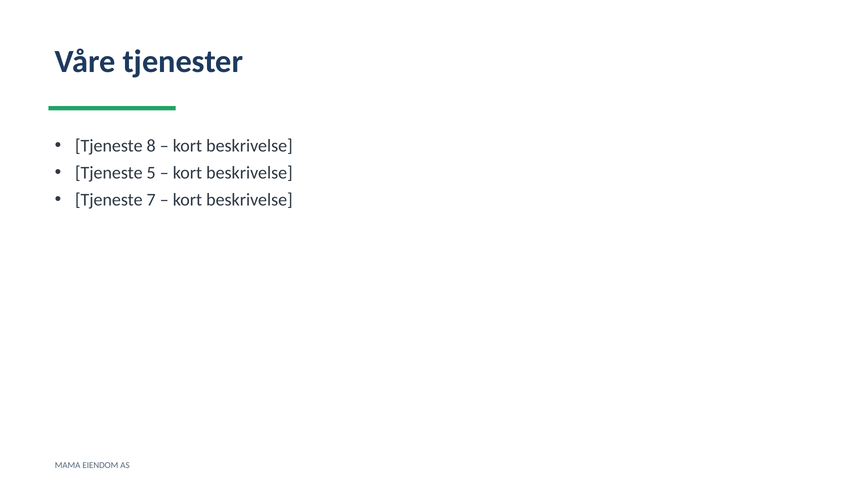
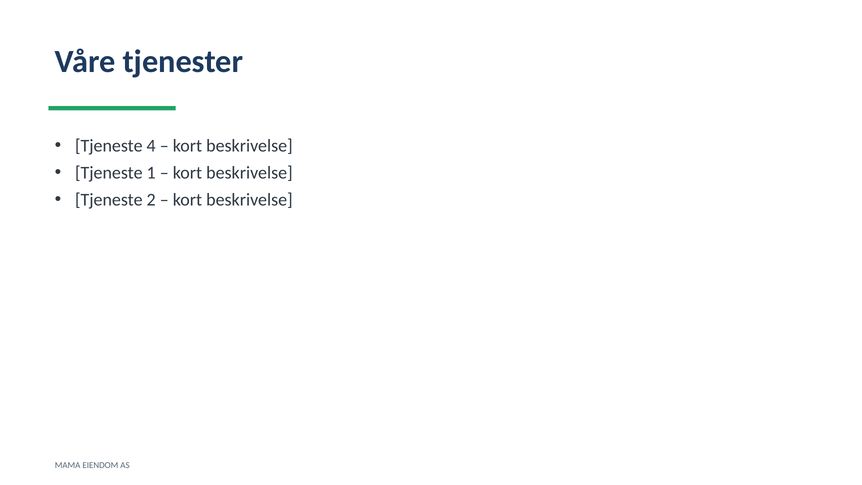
8: 8 -> 4 (151, 146)
5: 5 -> 1 (151, 173)
7: 7 -> 2 (151, 200)
